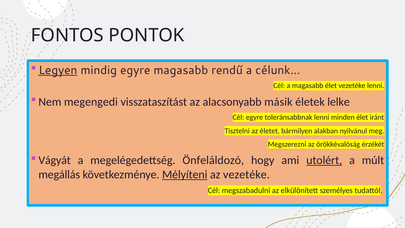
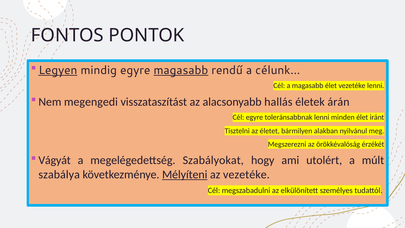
magasabb underline: none -> present (181, 70)
másik: másik -> hallás (278, 102)
lelke: lelke -> árán (338, 102)
Önfeláldozó: Önfeláldozó -> Szabályokat (213, 160)
utolért underline: present -> none (324, 160)
megállás: megállás -> szabálya (59, 174)
